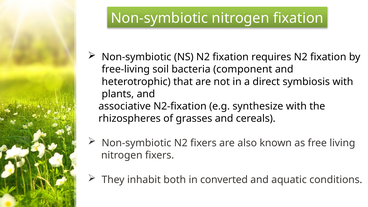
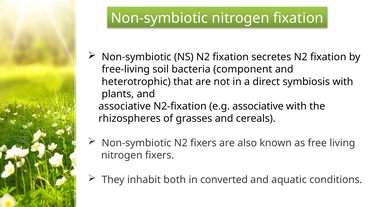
requires: requires -> secretes (271, 57)
e.g synthesize: synthesize -> associative (258, 106)
